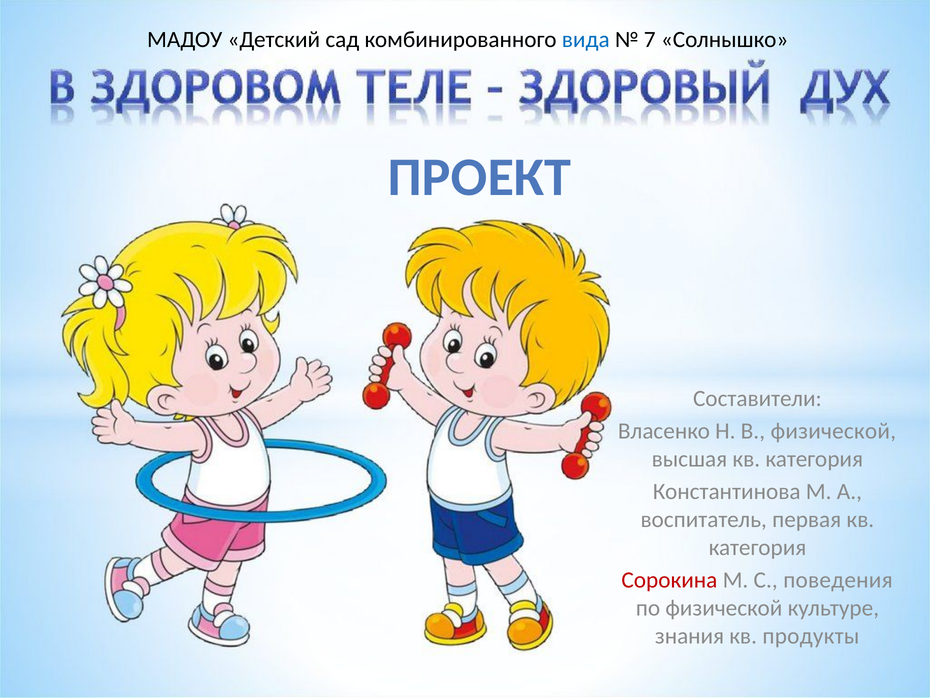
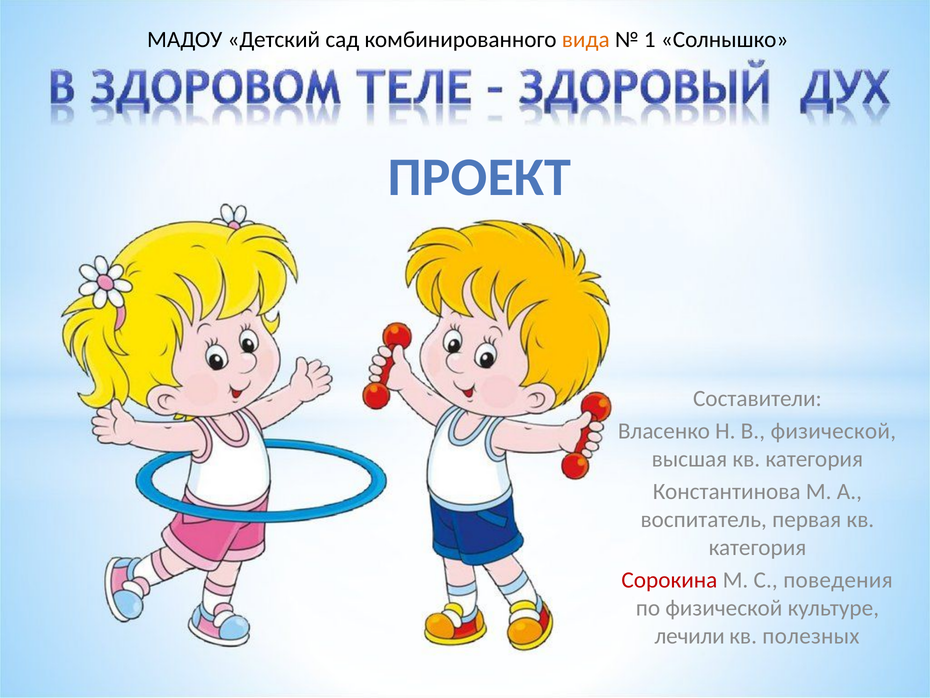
вида colour: blue -> orange (586, 39)
7: 7 -> 1 (650, 39)
знания: знания -> лечили (690, 635)
продукты: продукты -> полезных (811, 635)
